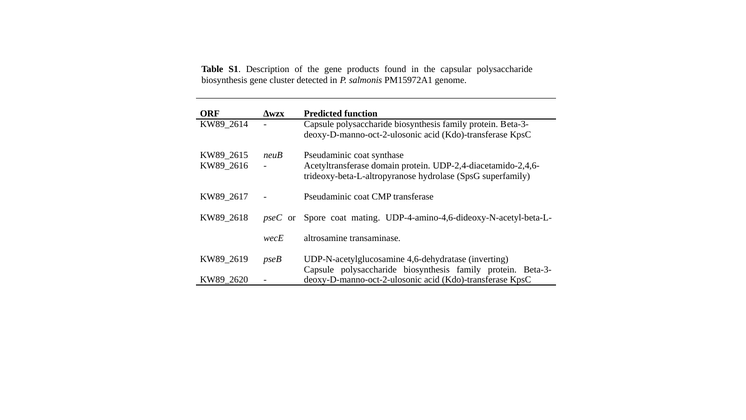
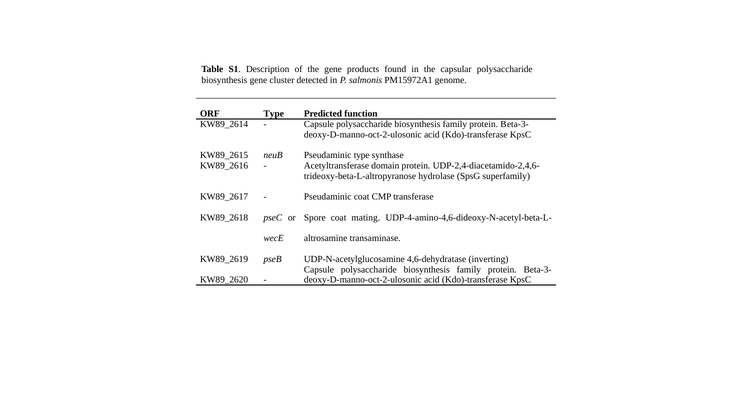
ORF Δwzx: Δwzx -> Type (274, 114)
neuB Pseudaminic coat: coat -> type (362, 155)
